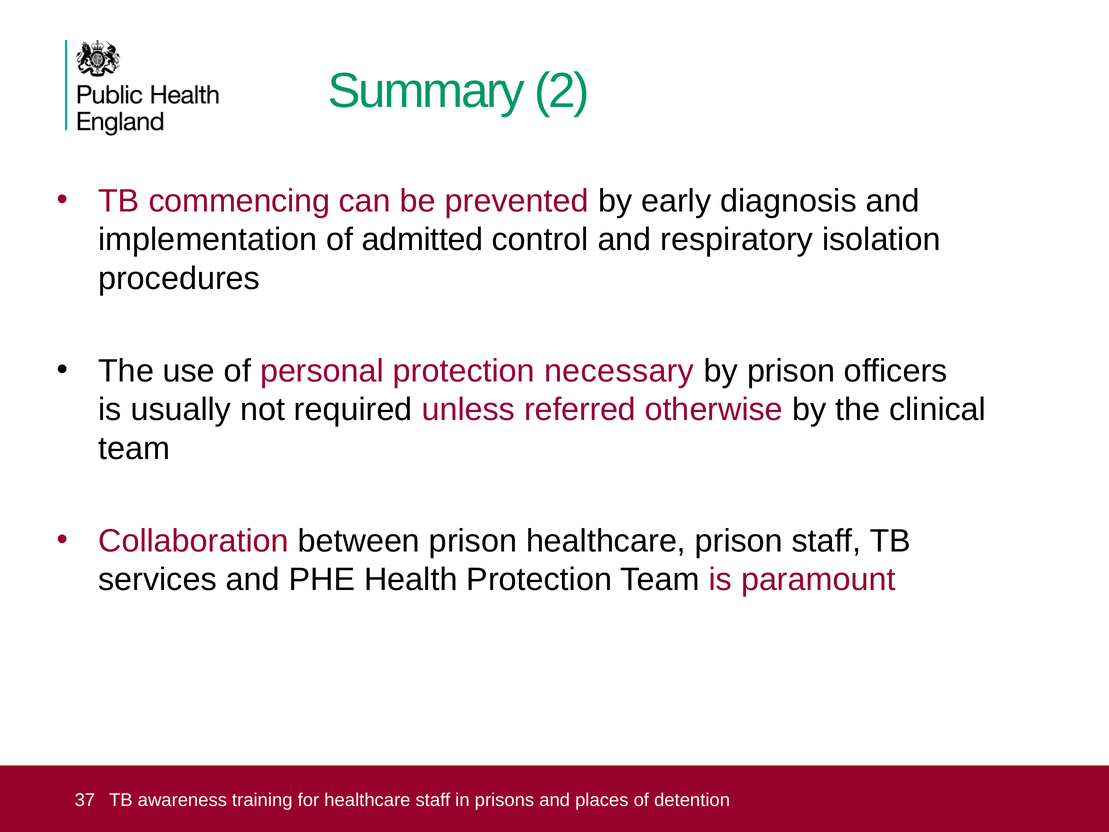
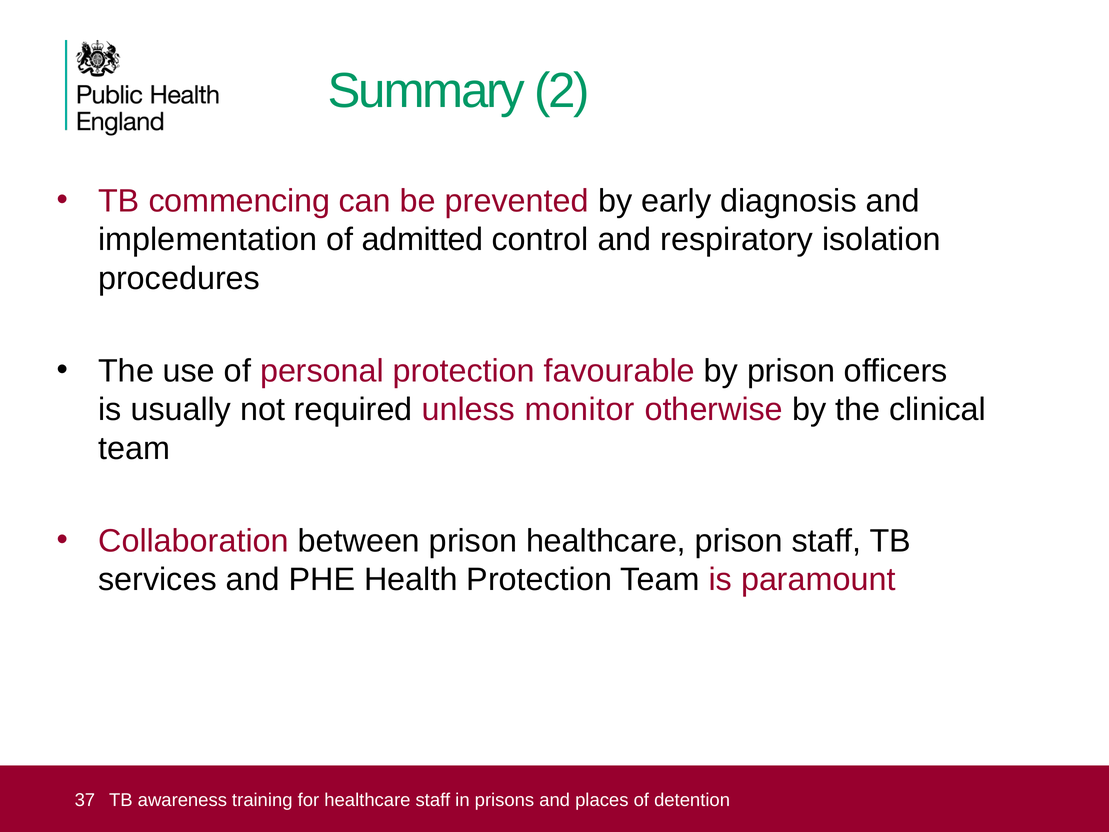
necessary: necessary -> favourable (619, 371)
referred: referred -> monitor (580, 410)
